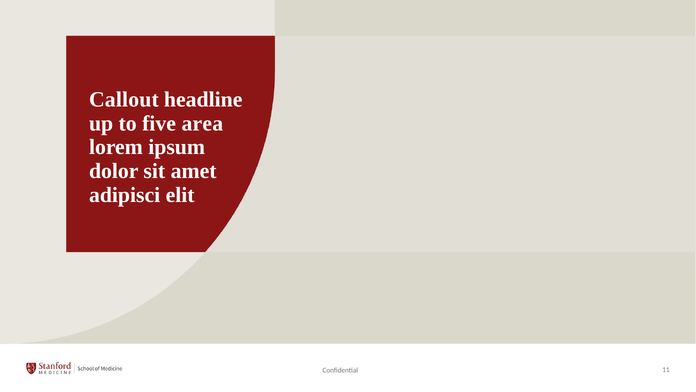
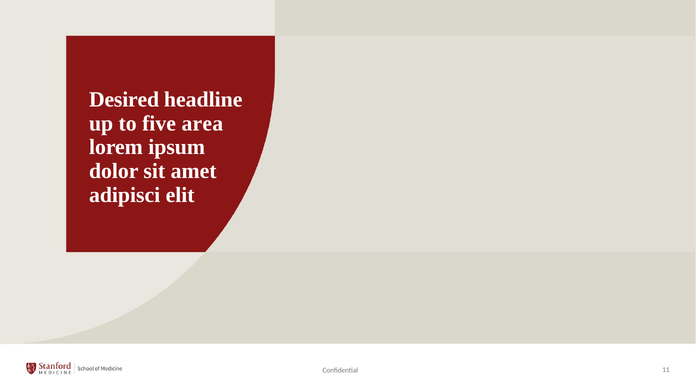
Callout: Callout -> Desired (124, 99)
